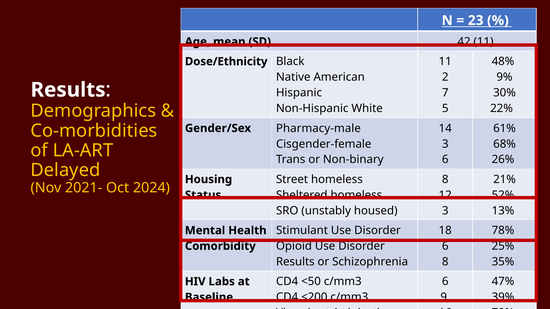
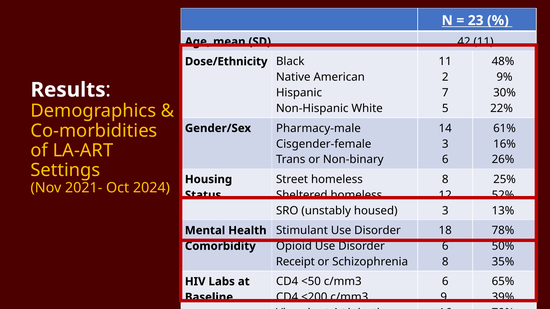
68%: 68% -> 16% (505, 144)
Delayed: Delayed -> Settings (65, 170)
21%: 21% -> 25% (505, 180)
25%: 25% -> 50% (503, 246)
Results: Results -> Receipt (295, 262)
47%: 47% -> 65% (503, 282)
